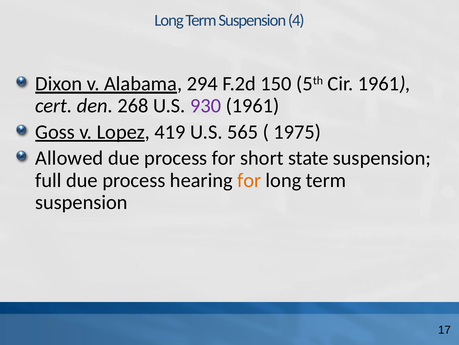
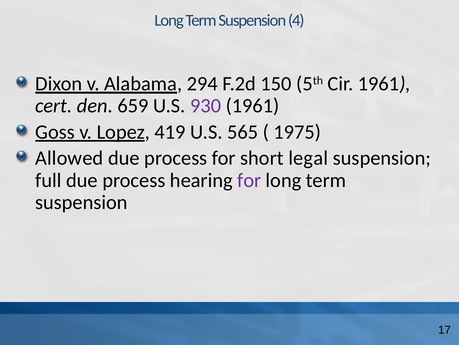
268: 268 -> 659 (133, 106)
state: state -> legal (308, 158)
for colour: orange -> purple (249, 180)
